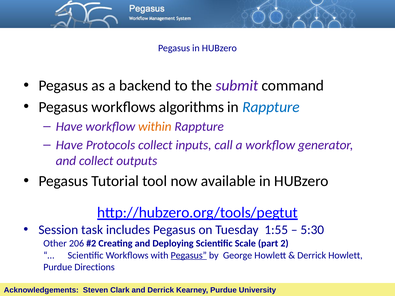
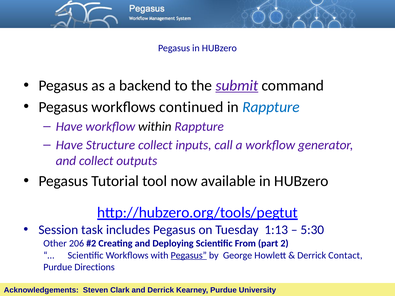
submit underline: none -> present (237, 86)
algorithms: algorithms -> continued (191, 107)
within colour: orange -> black (155, 127)
Protocols: Protocols -> Structure (111, 145)
1:55: 1:55 -> 1:13 (276, 230)
Scale: Scale -> From (245, 244)
Derrick Howlett: Howlett -> Contact (345, 255)
